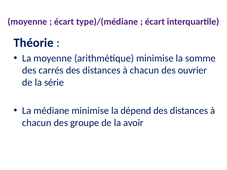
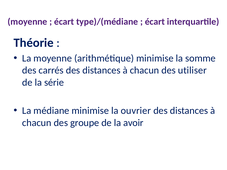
ouvrier: ouvrier -> utiliser (192, 70)
dépend: dépend -> ouvrier (136, 111)
